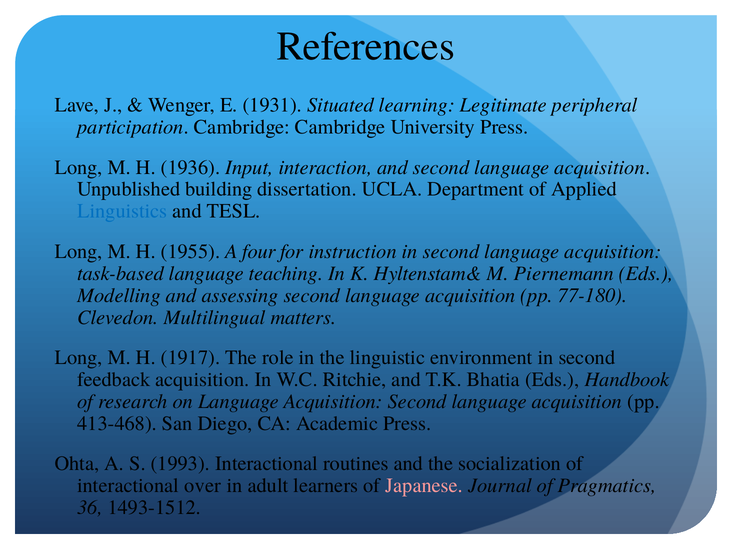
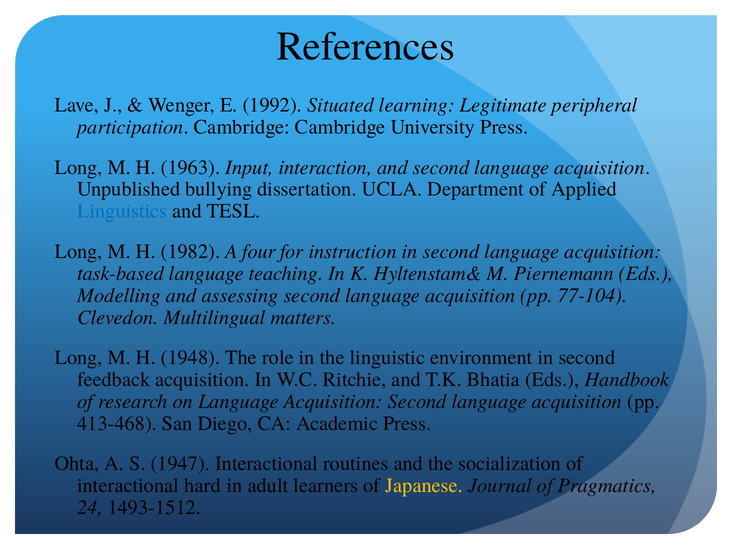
1931: 1931 -> 1992 (272, 105)
1936: 1936 -> 1963 (190, 167)
building: building -> bullying (219, 189)
1955: 1955 -> 1982 (190, 251)
77-180: 77-180 -> 77-104 (593, 295)
1917: 1917 -> 1948 (190, 358)
1993: 1993 -> 1947 (180, 464)
over: over -> hard (203, 486)
Japanese colour: pink -> yellow (424, 486)
36: 36 -> 24 (90, 508)
